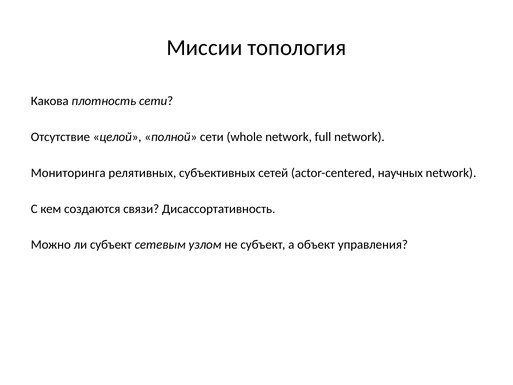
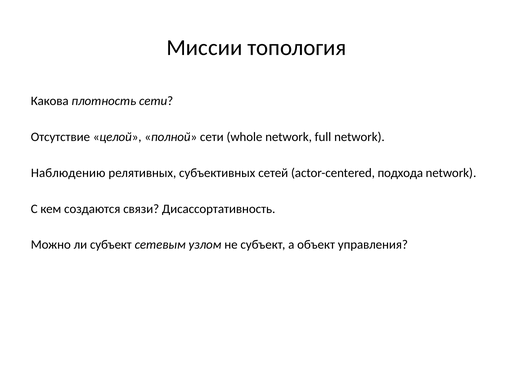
Мониторинга: Мониторинга -> Наблюдению (68, 173)
научных: научных -> подхода (400, 173)
